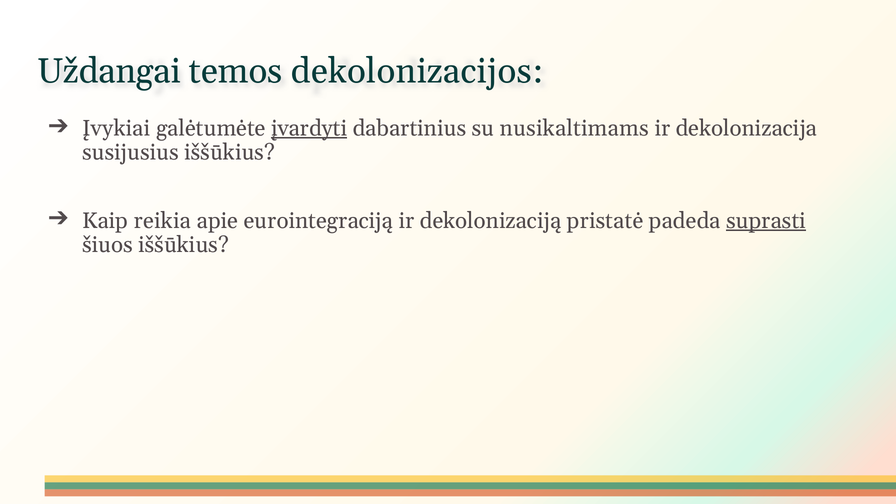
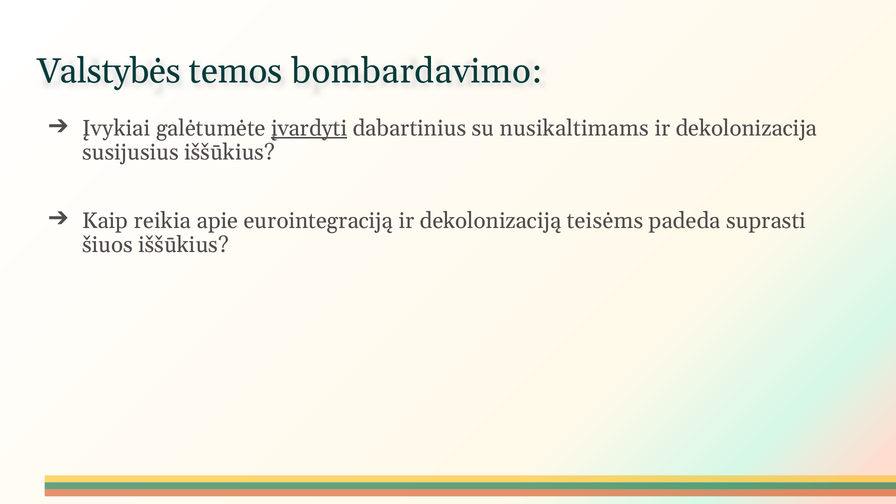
Uždangai: Uždangai -> Valstybės (109, 71)
dekolonizacijos: dekolonizacijos -> bombardavimo (417, 71)
pristatė: pristatė -> teisėms (605, 221)
suprasti underline: present -> none (766, 221)
